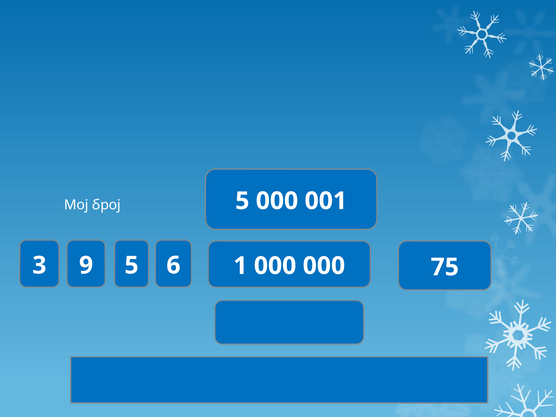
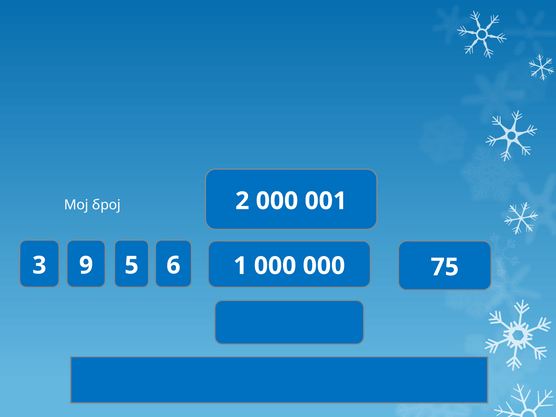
број 5: 5 -> 2 (242, 201)
